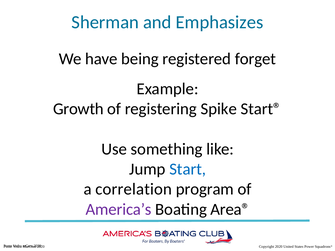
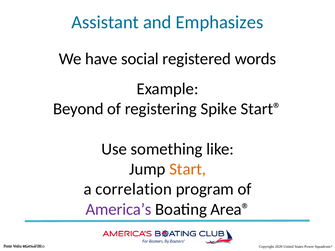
Sherman: Sherman -> Assistant (105, 22)
being: being -> social (140, 59)
forget: forget -> words (255, 59)
Growth: Growth -> Beyond (78, 109)
Start colour: blue -> orange (188, 169)
